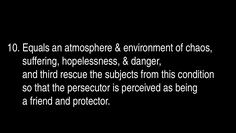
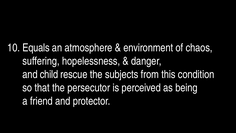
third: third -> child (49, 74)
